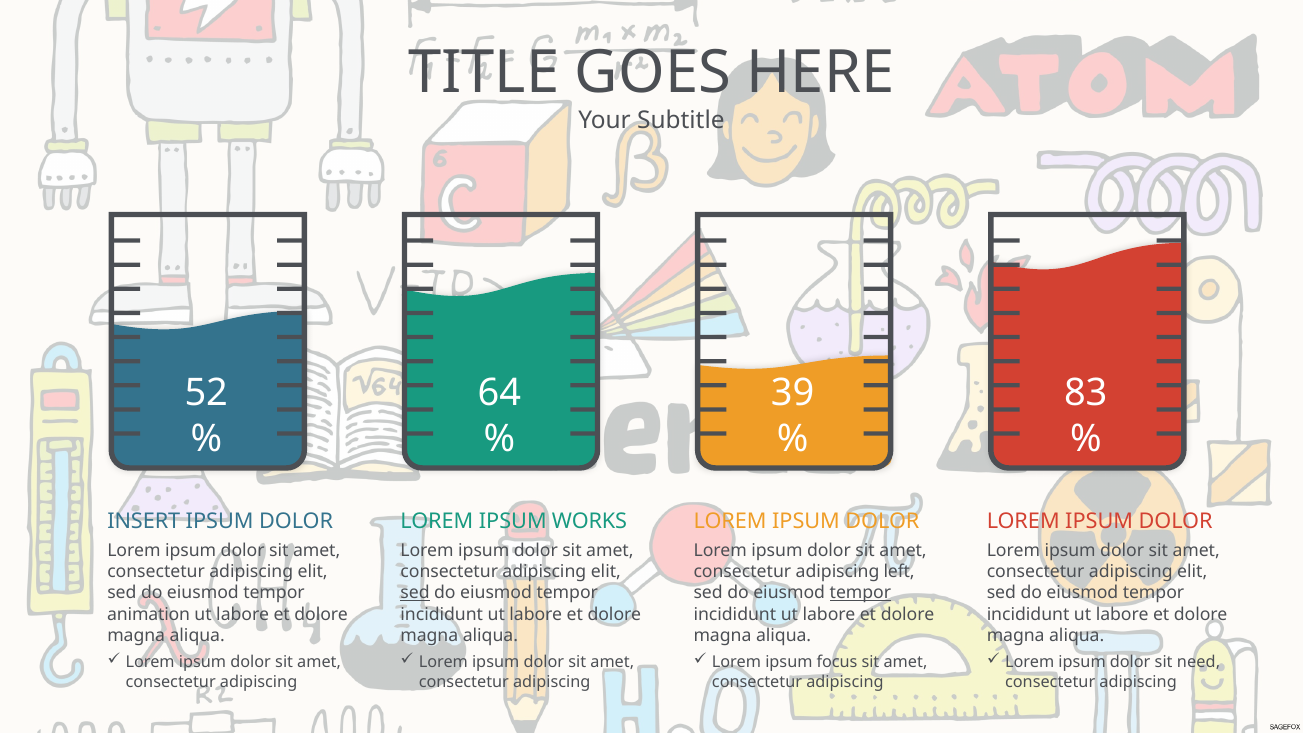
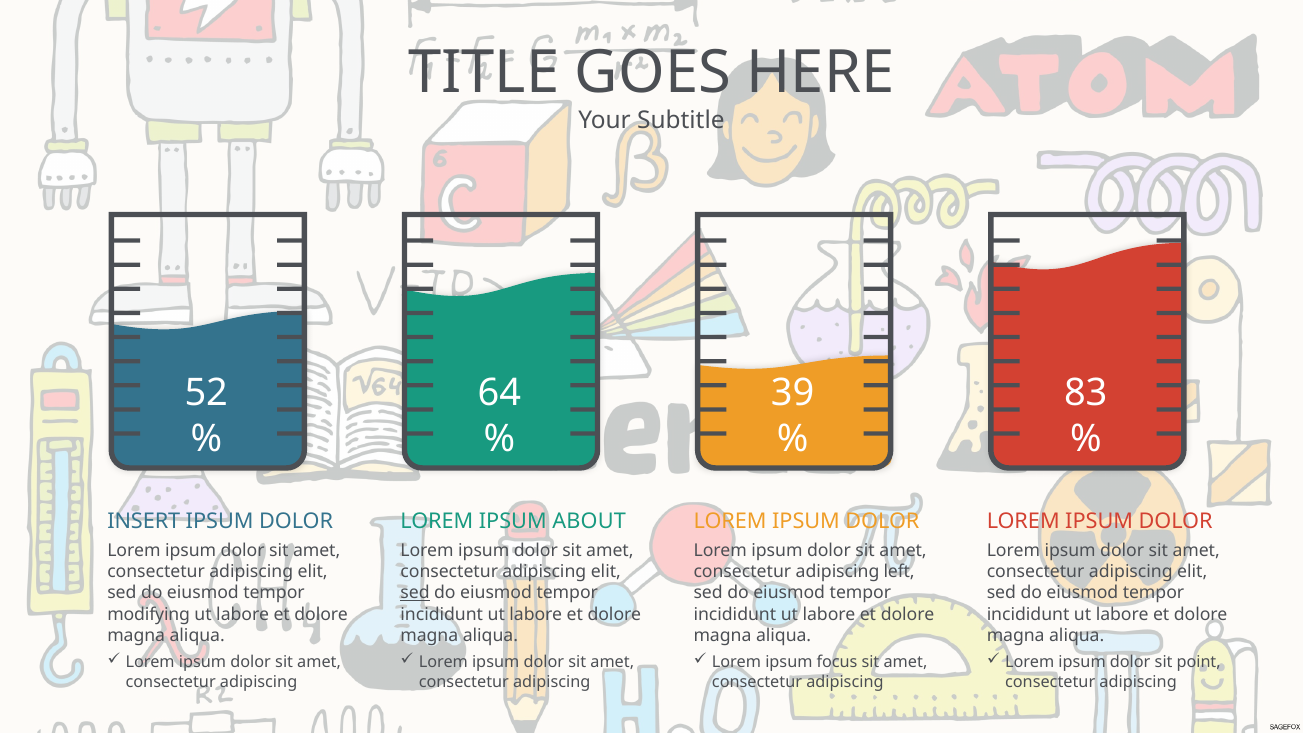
WORKS: WORKS -> ABOUT (589, 522)
tempor underline: present -> none (860, 593)
animation: animation -> modifying (149, 614)
need: need -> point (1199, 662)
